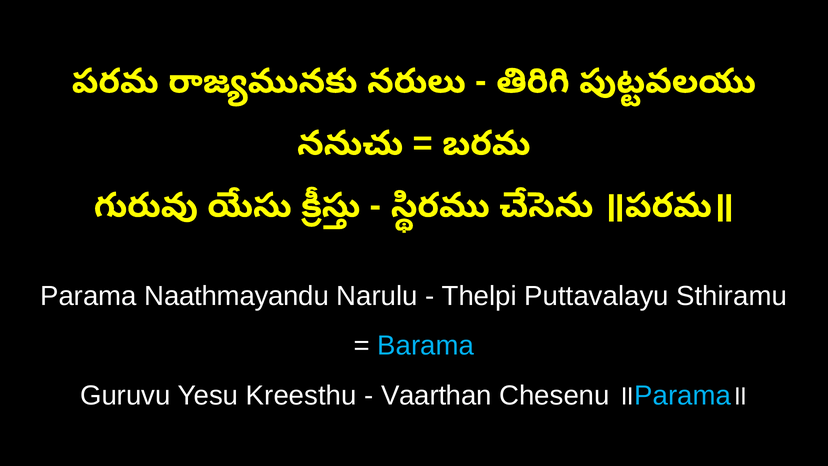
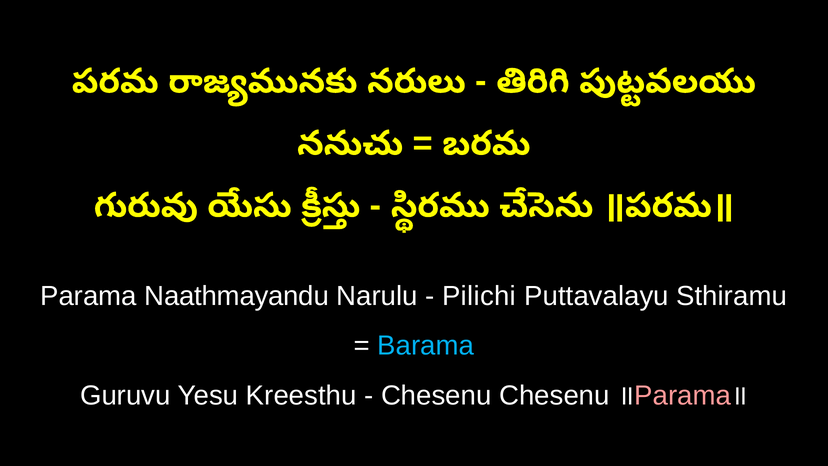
Thelpi: Thelpi -> Pilichi (479, 296)
Vaarthan: Vaarthan -> Chesenu (436, 395)
Parama colour: light blue -> pink (683, 395)
